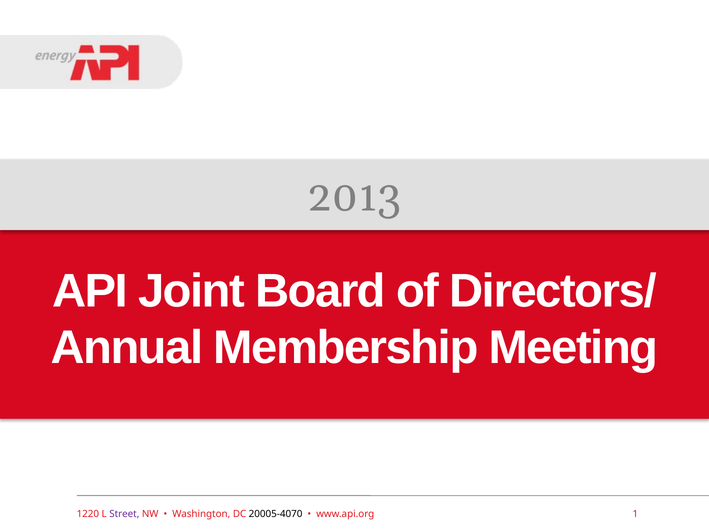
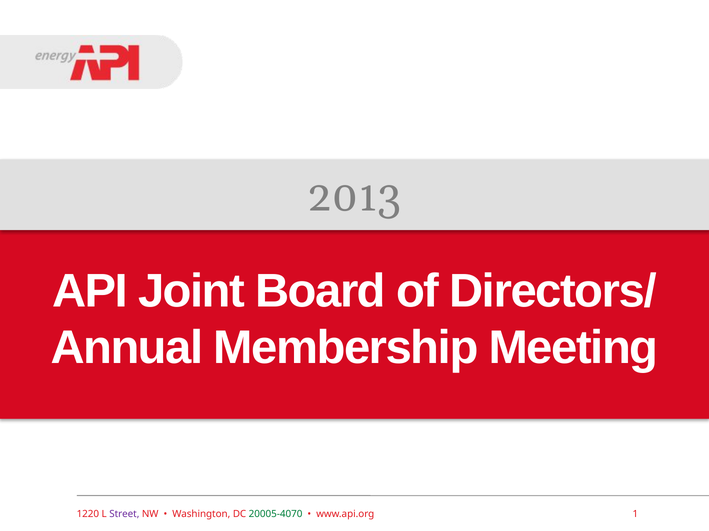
20005-4070 colour: black -> green (276, 515)
